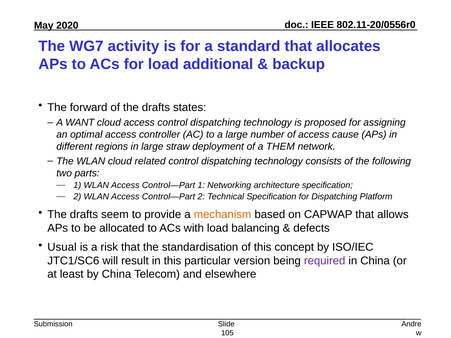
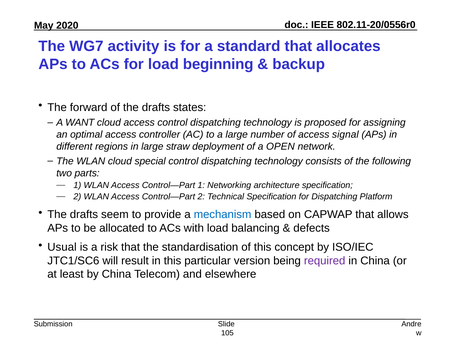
additional: additional -> beginning (218, 64)
cause: cause -> signal (345, 135)
THEM: THEM -> OPEN (280, 147)
related: related -> special (150, 161)
mechanism colour: orange -> blue (223, 215)
